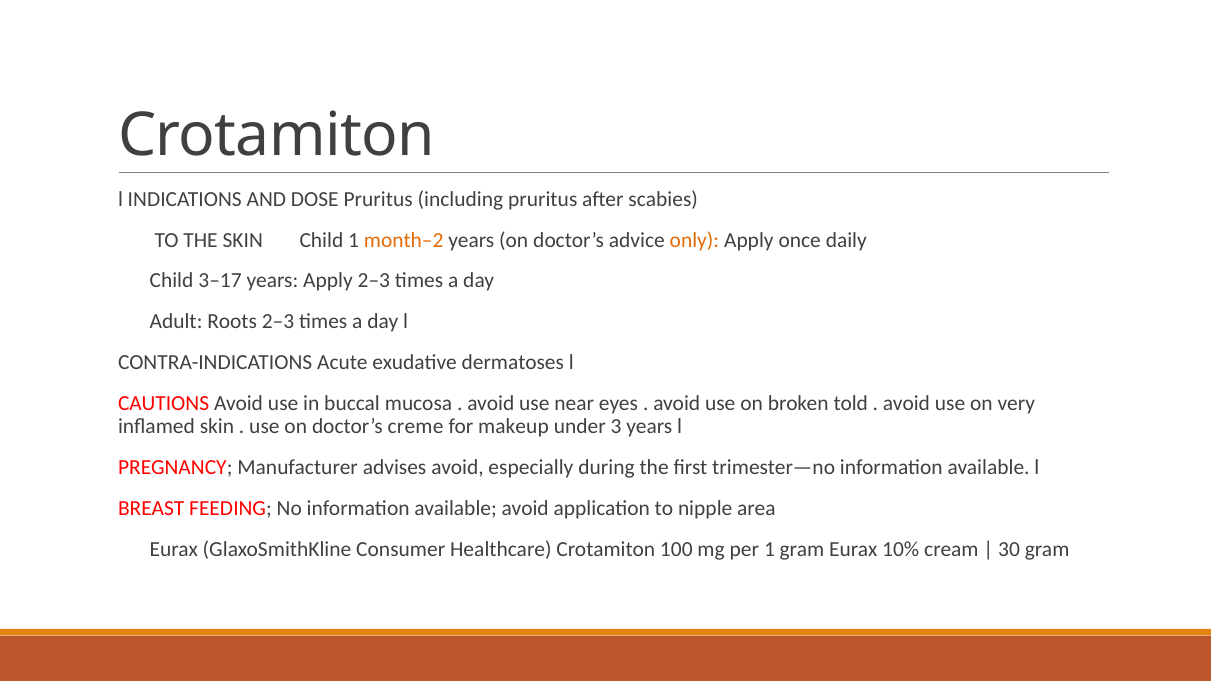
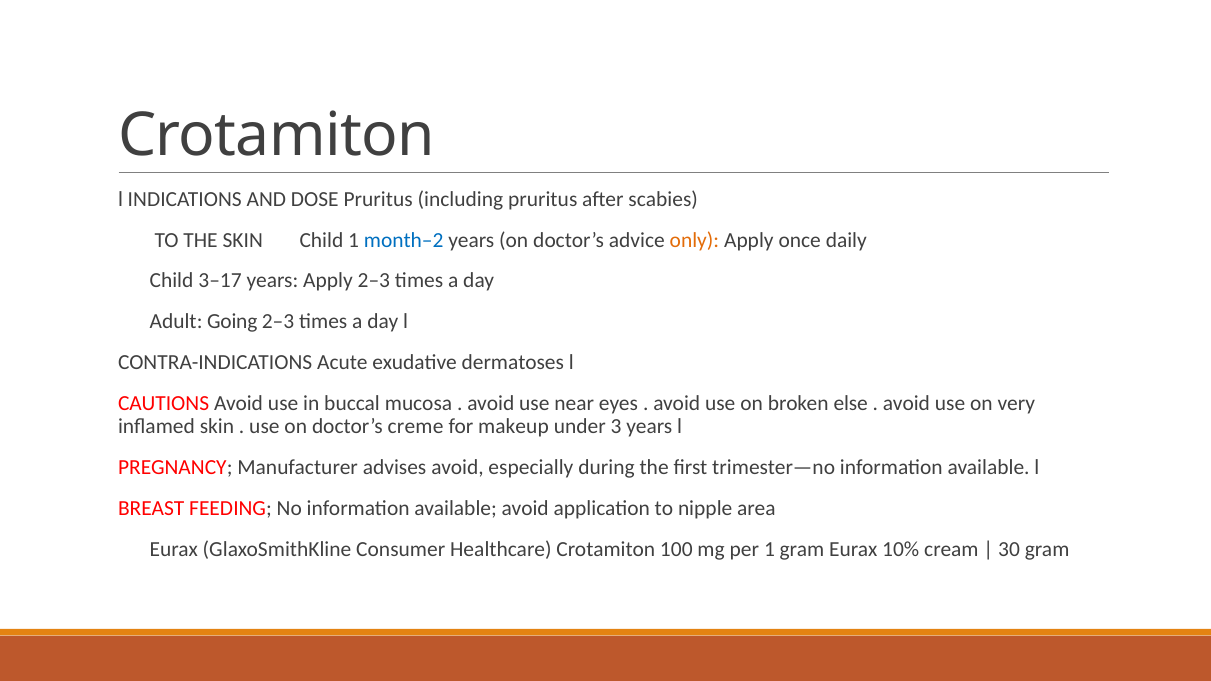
month–2 colour: orange -> blue (404, 240)
Roots: Roots -> Going (232, 322)
told: told -> else (851, 403)
